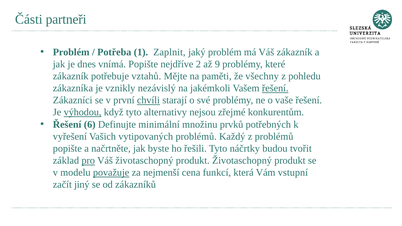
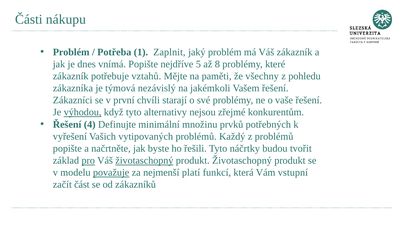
partneři: partneři -> nákupu (66, 20)
2: 2 -> 5 (198, 64)
9: 9 -> 8 (217, 64)
vznikly: vznikly -> týmová (120, 88)
řešení underline: present -> none (275, 88)
chvíli underline: present -> none (148, 100)
6: 6 -> 4 (90, 124)
životaschopný underline: none -> present (144, 161)
cena: cena -> platí (191, 173)
jiný: jiný -> část (82, 185)
